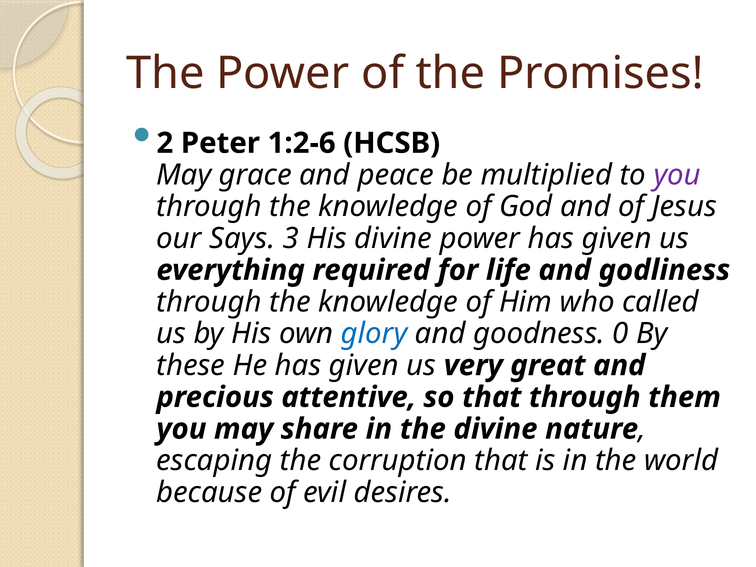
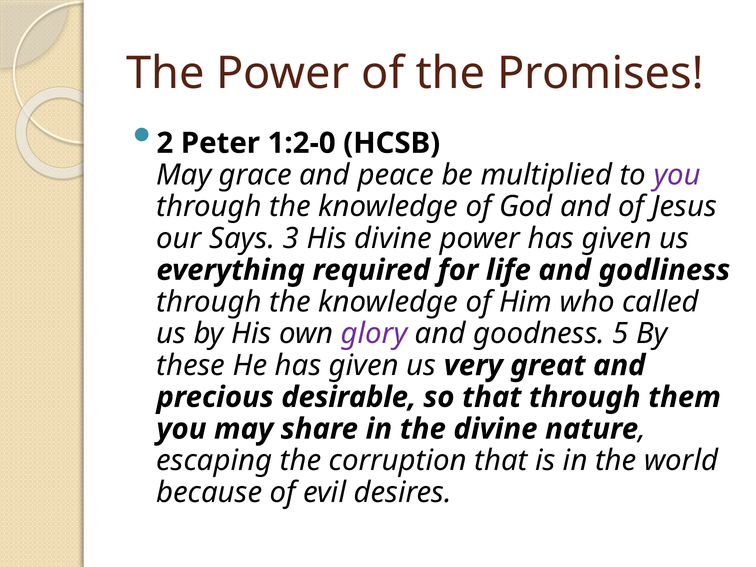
1:2-6: 1:2-6 -> 1:2-0 (302, 143)
glory colour: blue -> purple (374, 334)
0: 0 -> 5 (620, 334)
attentive: attentive -> desirable (349, 397)
